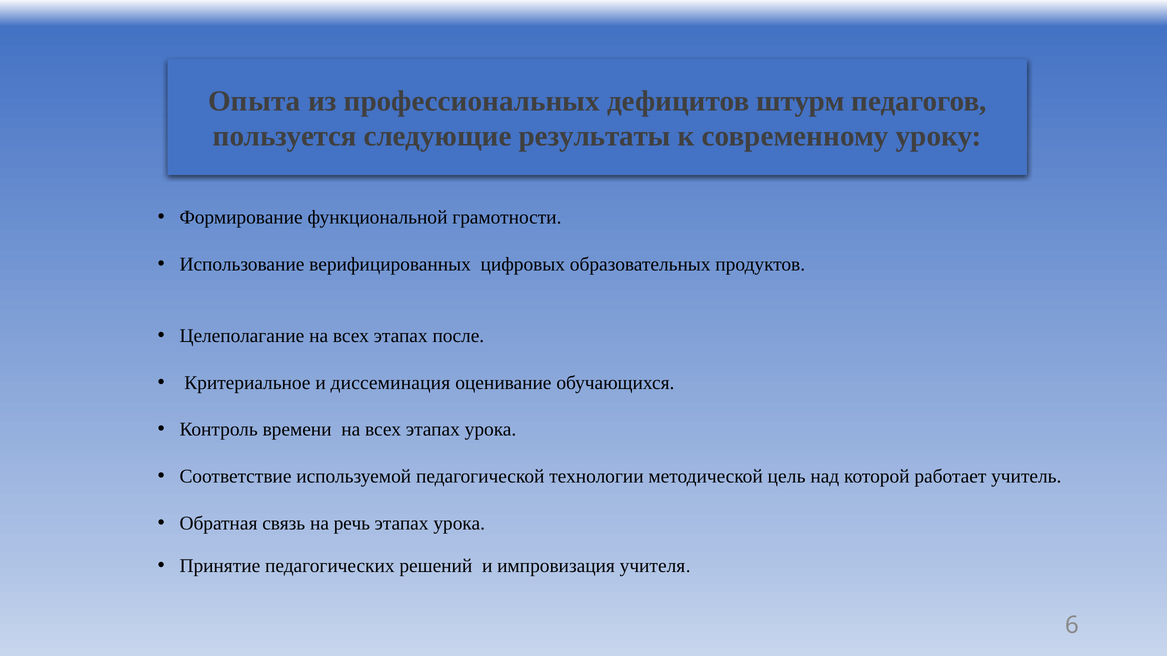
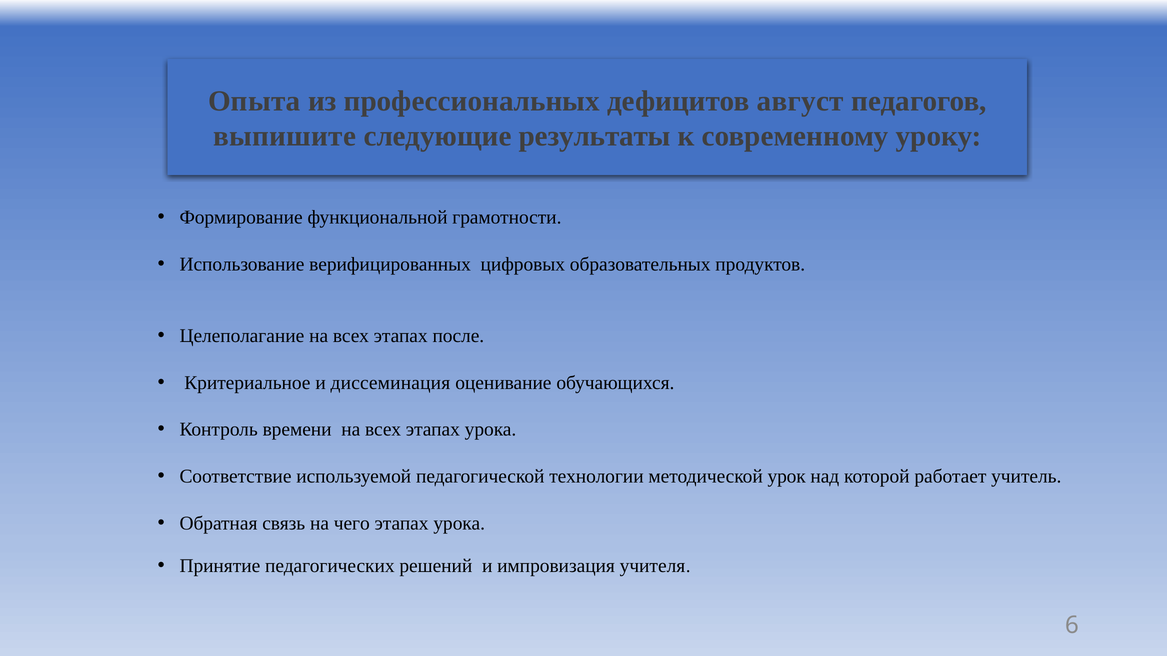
штурм: штурм -> август (800, 101)
пользуется: пользуется -> выпишите (285, 136)
цель: цель -> урок (787, 477)
речь: речь -> чего (352, 523)
